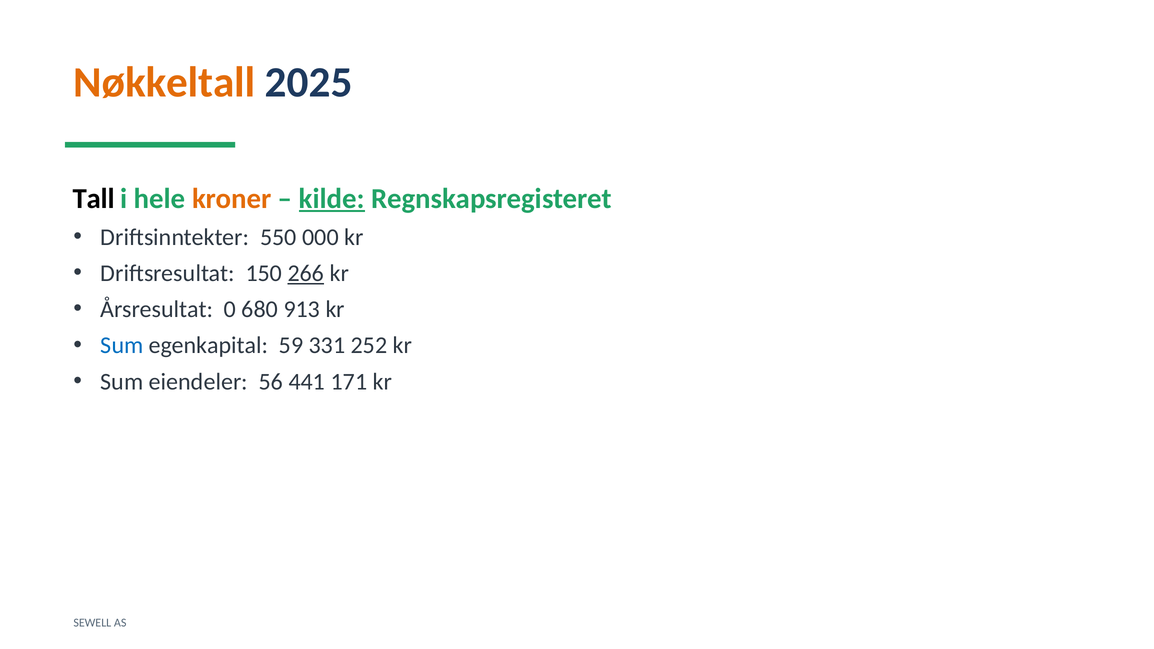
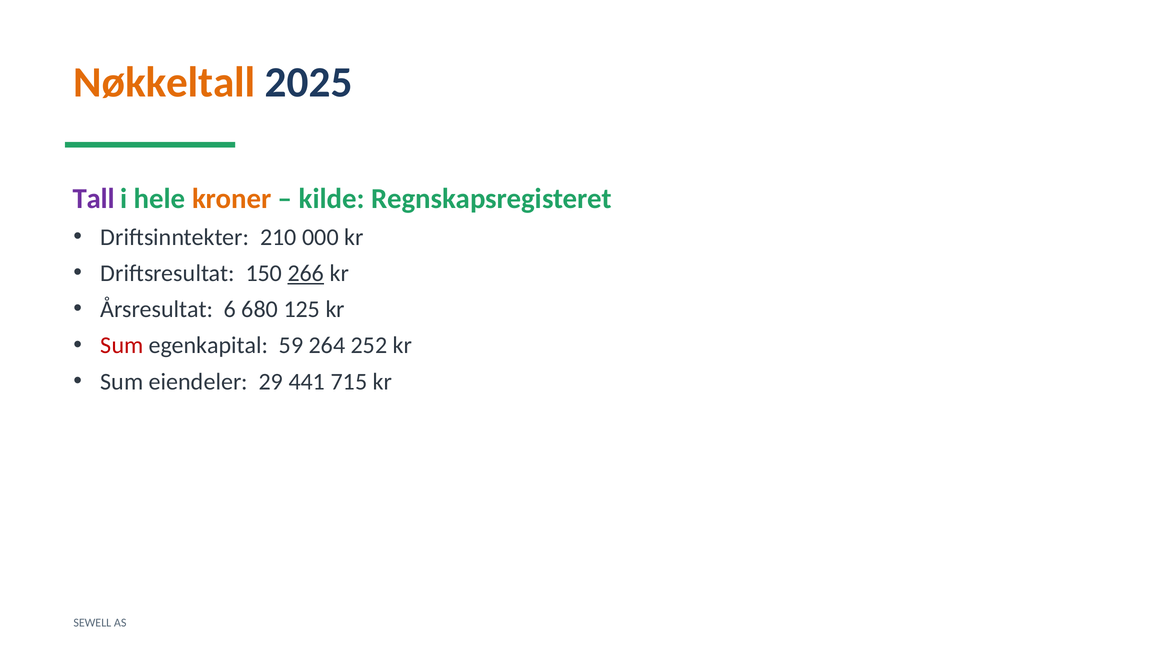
Tall colour: black -> purple (94, 199)
kilde underline: present -> none (332, 199)
550: 550 -> 210 (278, 237)
0: 0 -> 6 (230, 309)
913: 913 -> 125 (302, 309)
Sum colour: blue -> red (122, 346)
331: 331 -> 264 (327, 346)
56: 56 -> 29 (271, 382)
171: 171 -> 715 (349, 382)
